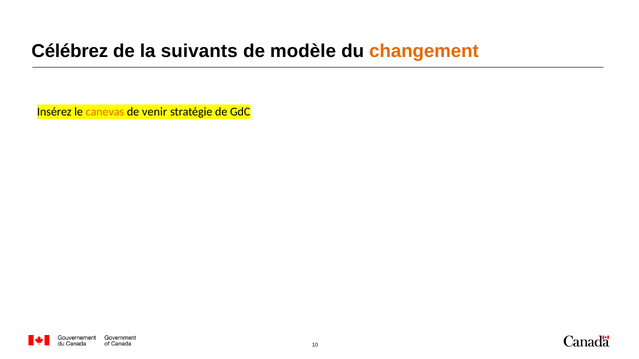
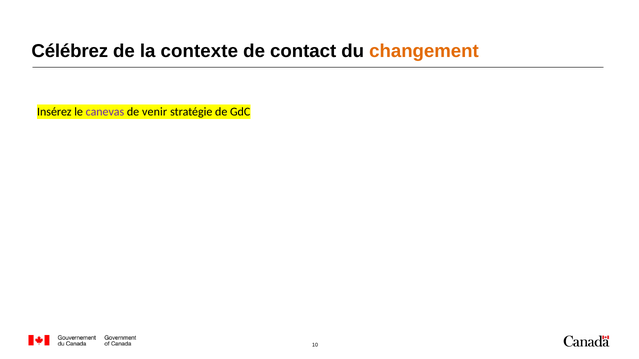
suivants: suivants -> contexte (199, 51)
modèle: modèle -> contact (303, 51)
canevas colour: orange -> purple (105, 112)
